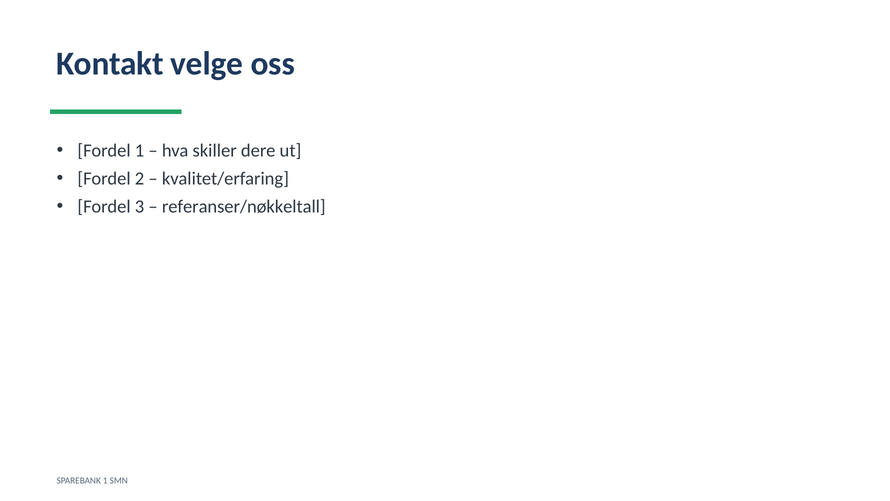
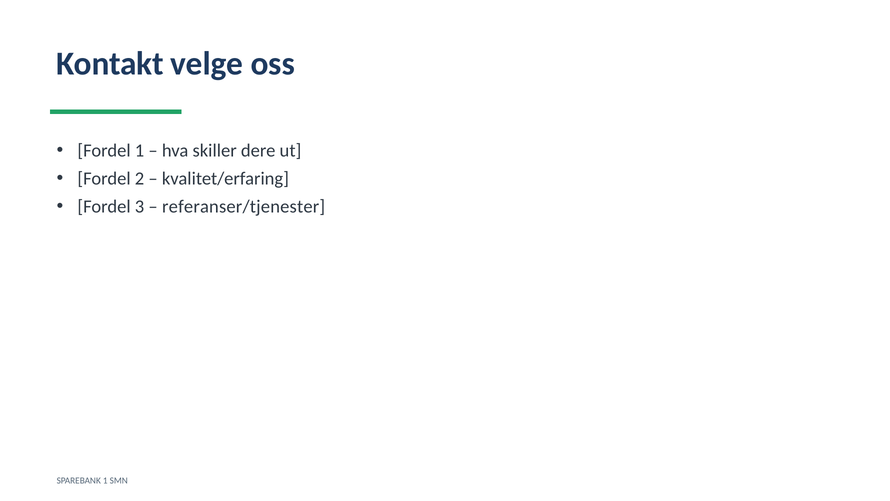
referanser/nøkkeltall: referanser/nøkkeltall -> referanser/tjenester (244, 206)
